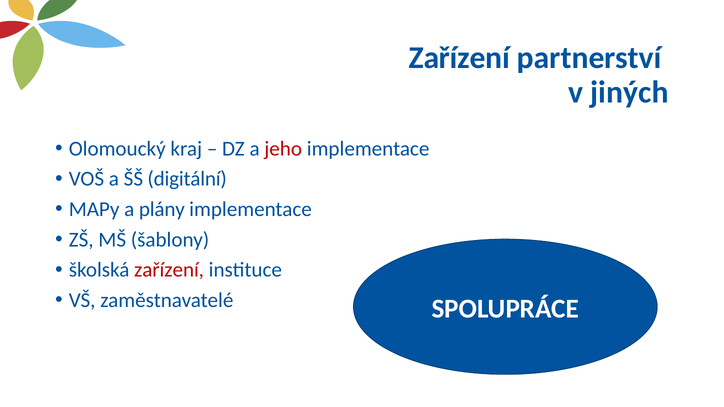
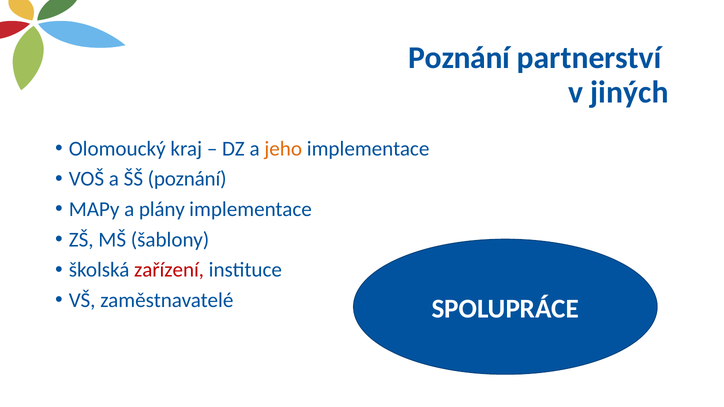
Zařízení: Zařízení -> Poznání (459, 58)
jeho colour: red -> orange (283, 149)
ŠŠ digitální: digitální -> poznání (187, 179)
